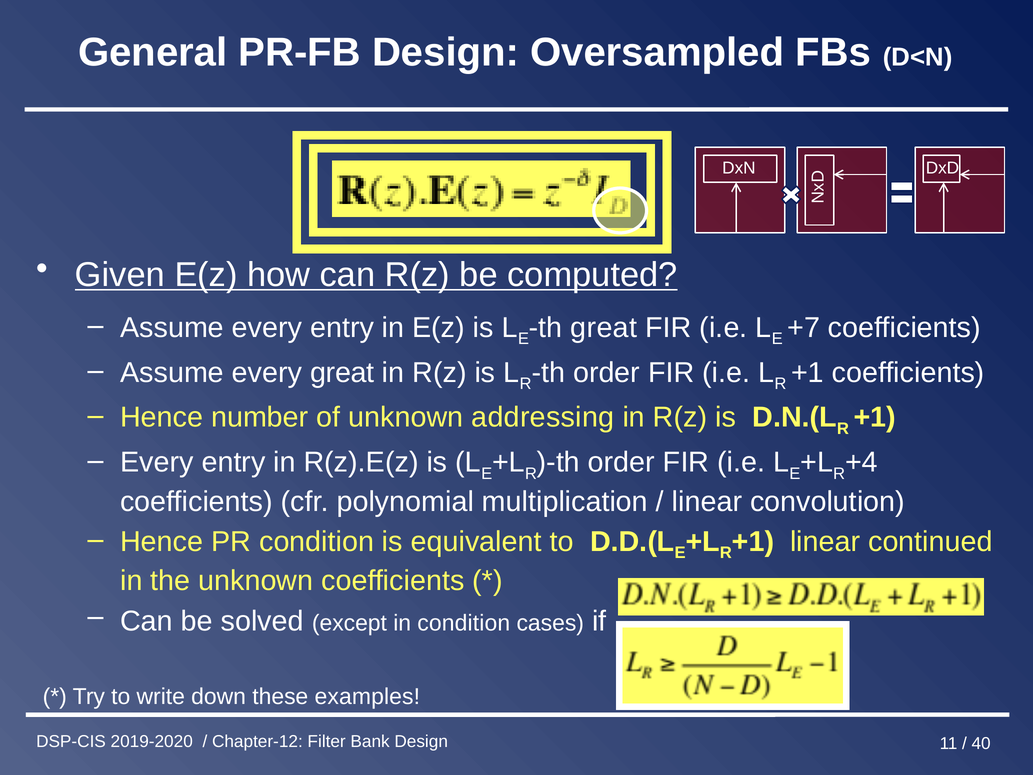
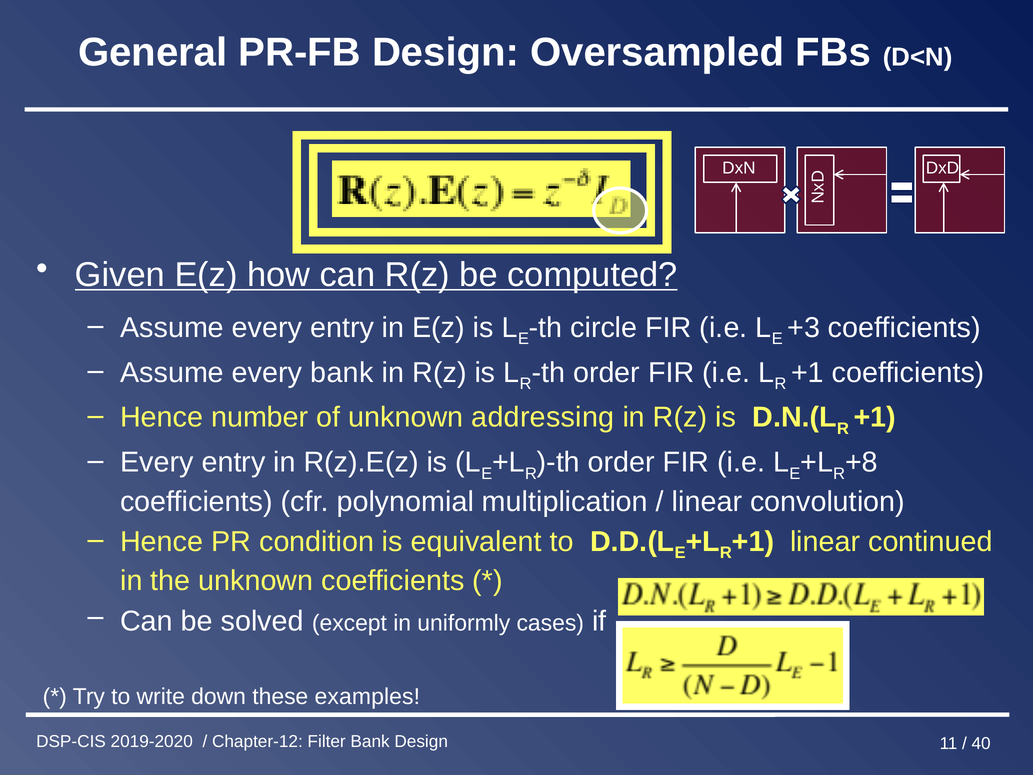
great: great -> circle (604, 328)
+7: +7 -> +3 (804, 328)
every great: great -> bank (342, 372)
+4: +4 -> +8 (861, 462)
in condition: condition -> uniformly (464, 623)
